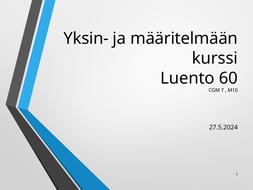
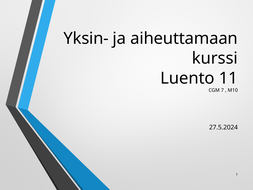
määritelmään: määritelmään -> aiheuttamaan (184, 38)
60: 60 -> 11 (228, 78)
